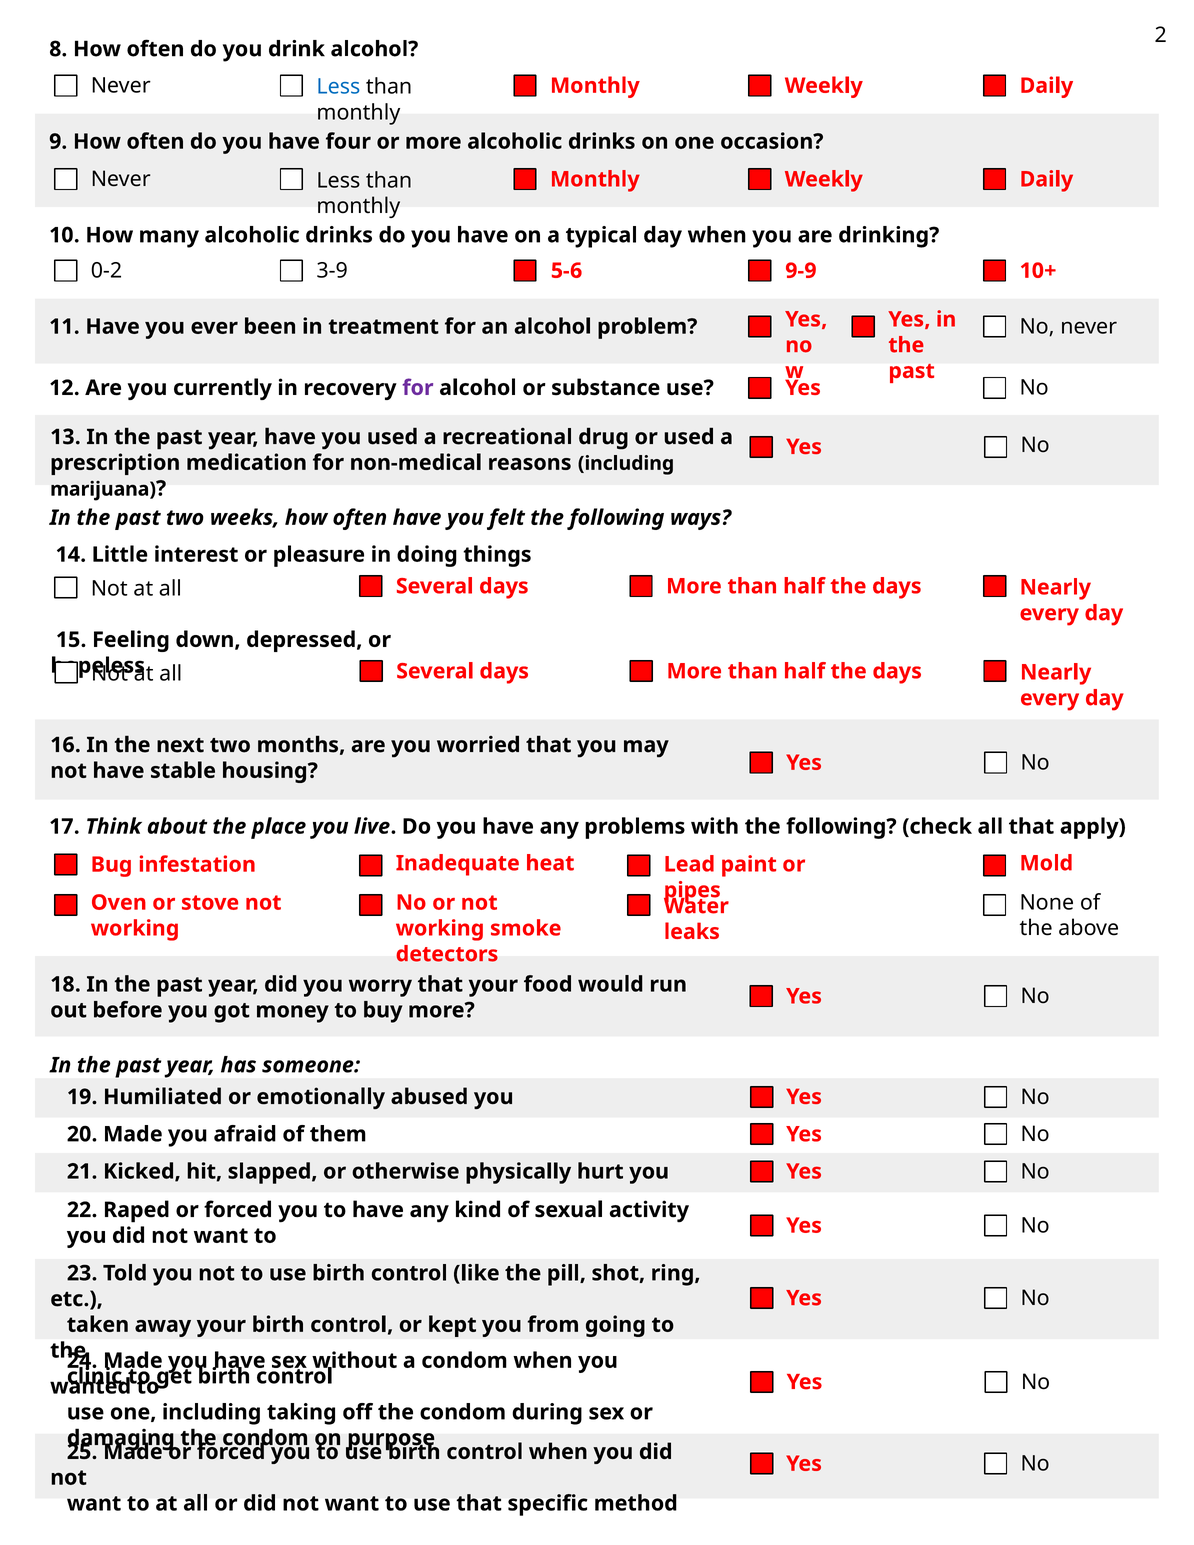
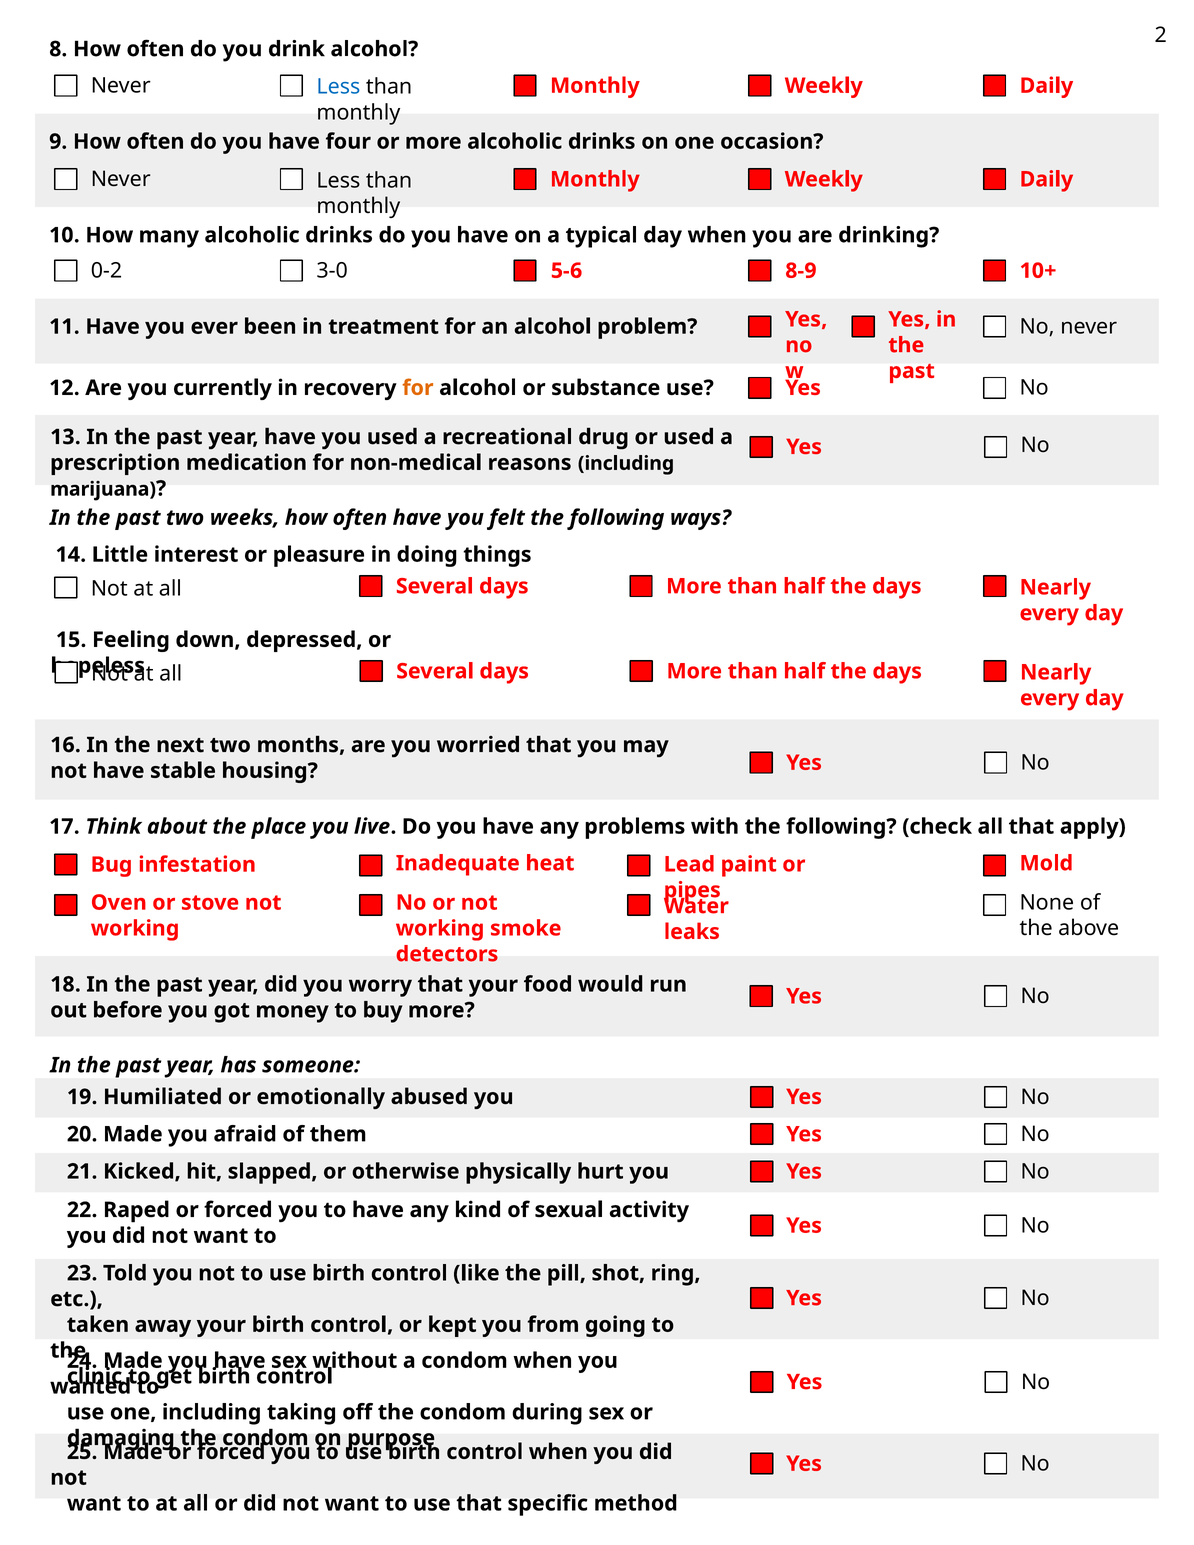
3-9: 3-9 -> 3-0 (332, 271)
9-9: 9-9 -> 8-9 (801, 271)
for colour: purple -> orange (418, 388)
